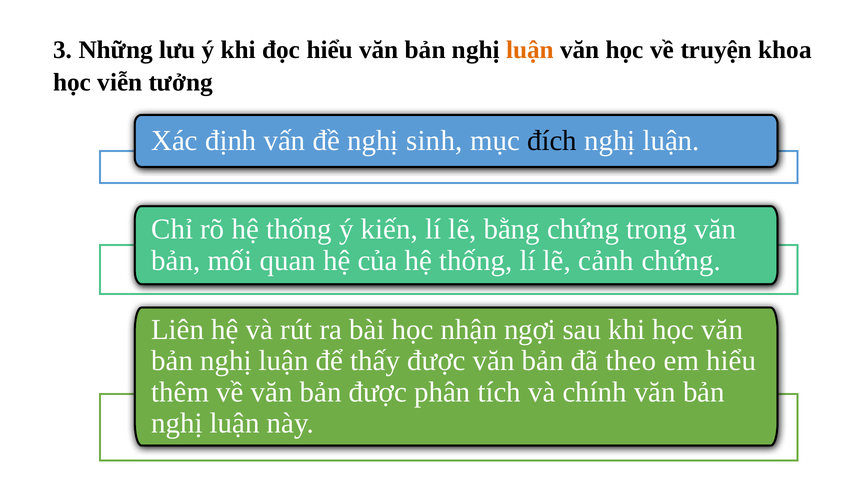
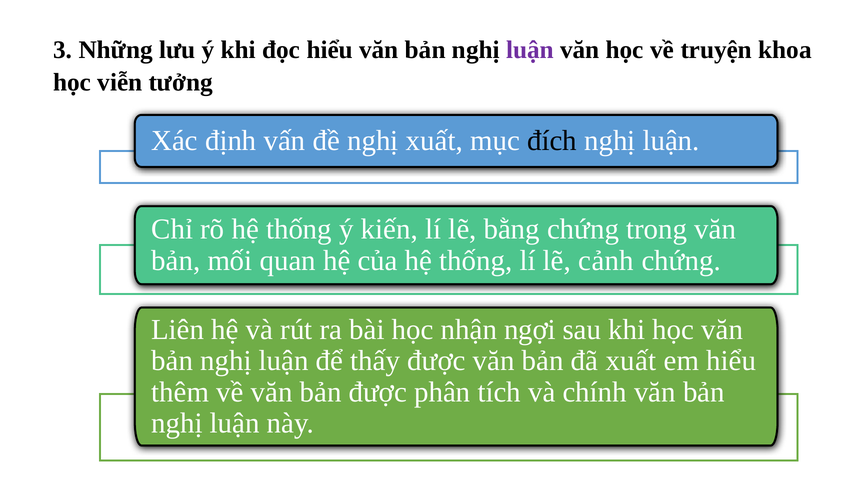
luận colour: orange -> purple (530, 50)
nghị sinh: sinh -> xuất (434, 141)
đã theo: theo -> xuất (631, 361)
